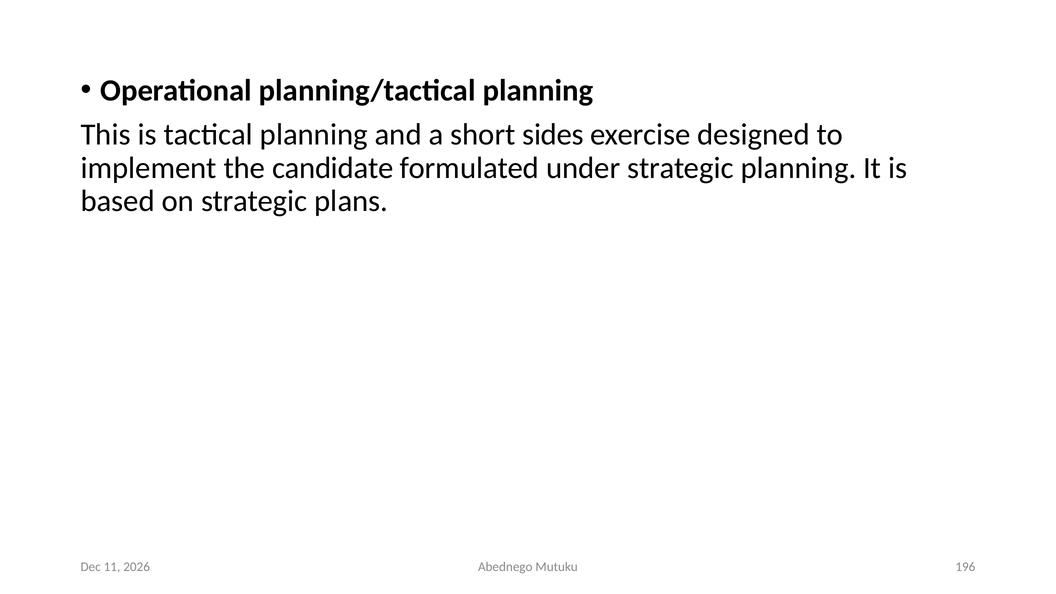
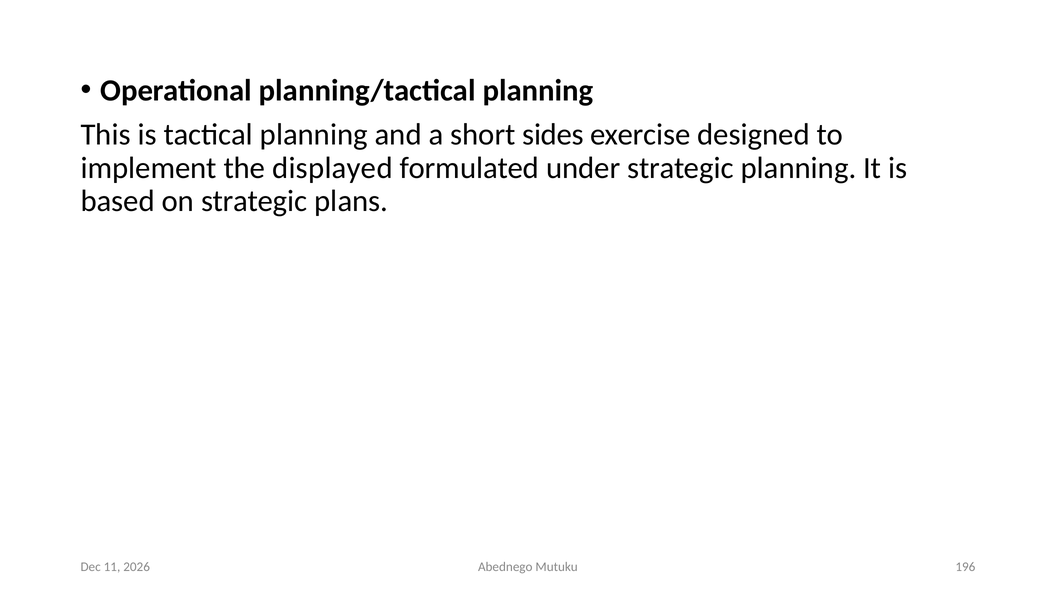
candidate: candidate -> displayed (332, 168)
